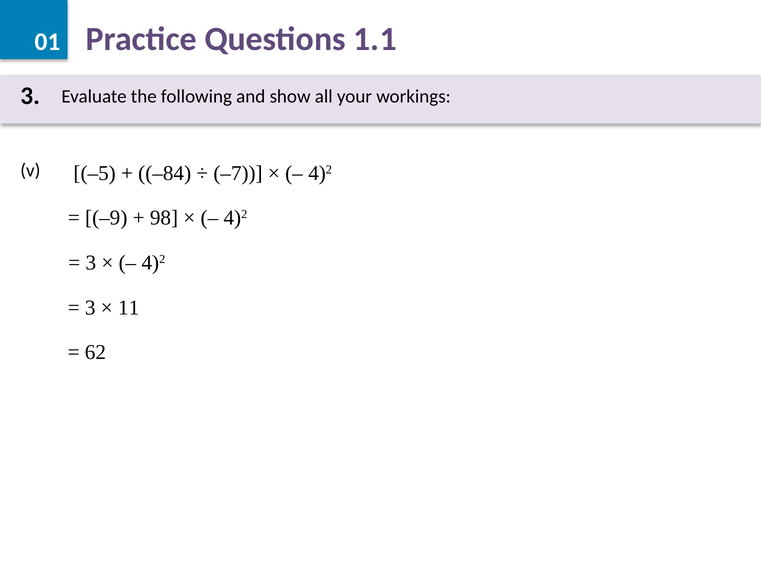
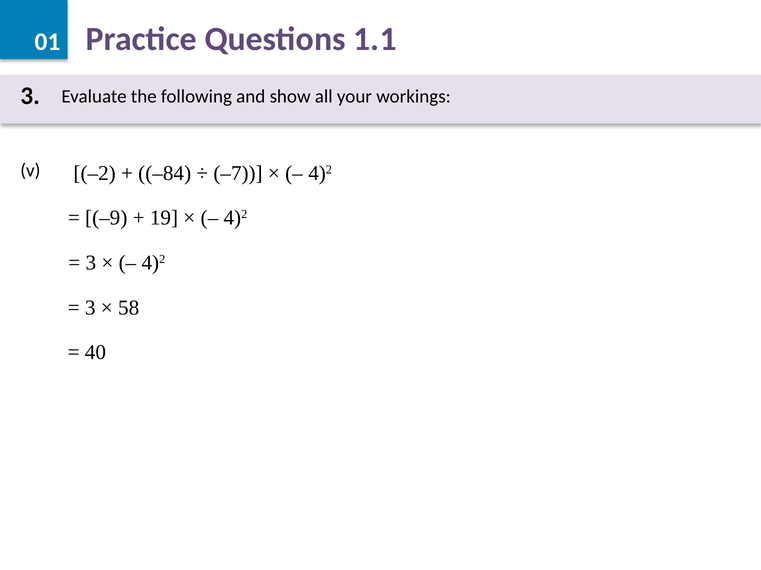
–5: –5 -> –2 (95, 173)
98: 98 -> 19 (164, 218)
11: 11 -> 58 (129, 308)
62: 62 -> 40 (95, 353)
